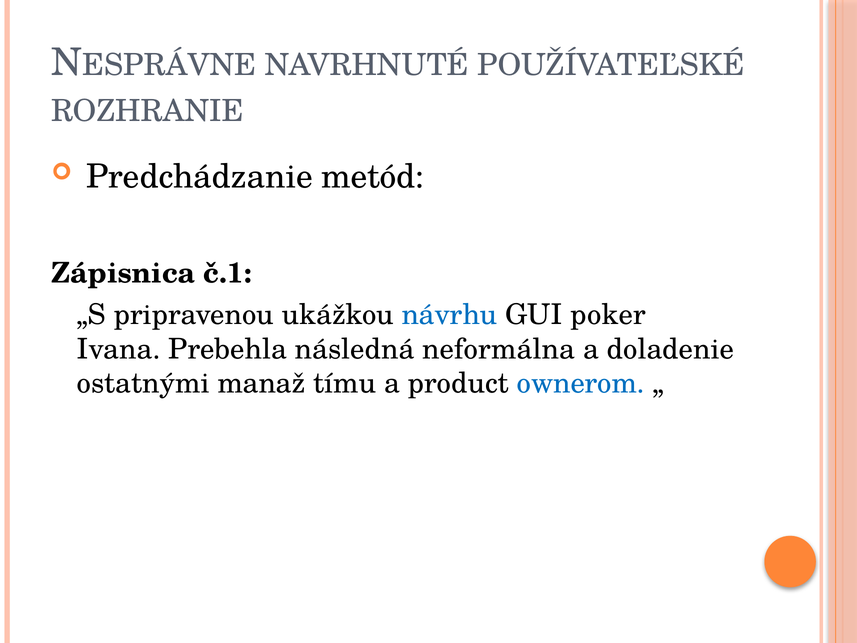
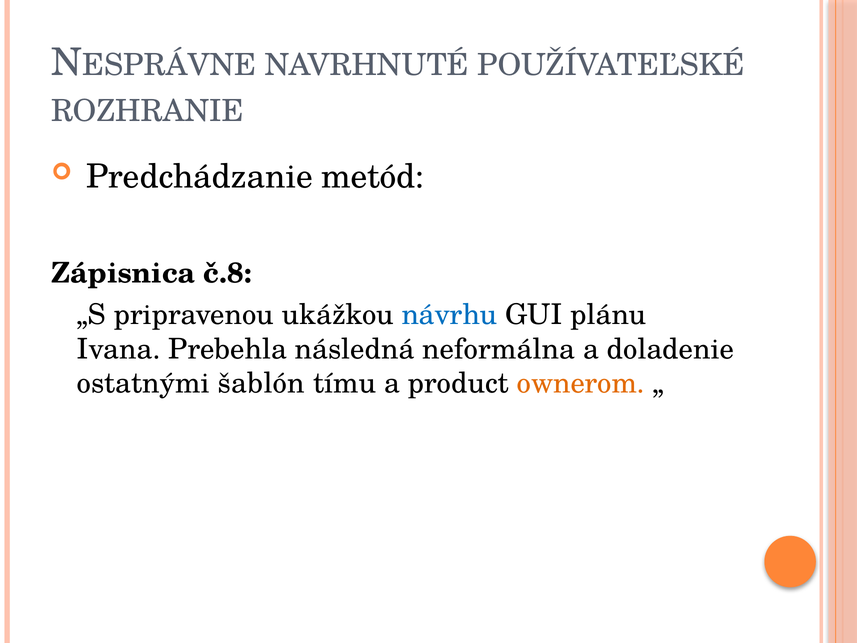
č.1: č.1 -> č.8 (228, 273)
poker: poker -> plánu (608, 315)
manaž: manaž -> šablón (261, 383)
ownerom colour: blue -> orange (581, 383)
